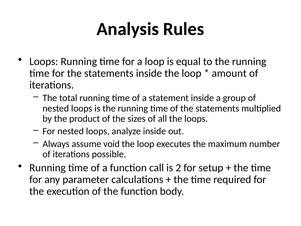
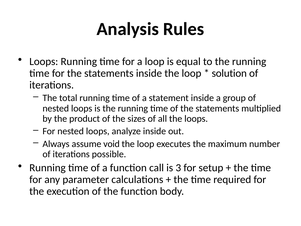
amount: amount -> solution (229, 73)
2: 2 -> 3 (178, 168)
